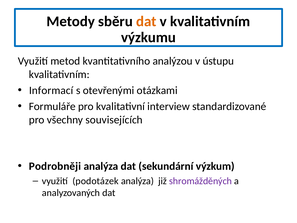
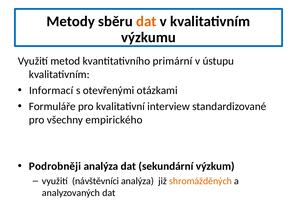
analýzou: analýzou -> primární (173, 61)
souvisejících: souvisejících -> empirického (114, 120)
podotázek: podotázek -> návštěvníci (96, 181)
shromážděných colour: purple -> orange (201, 181)
